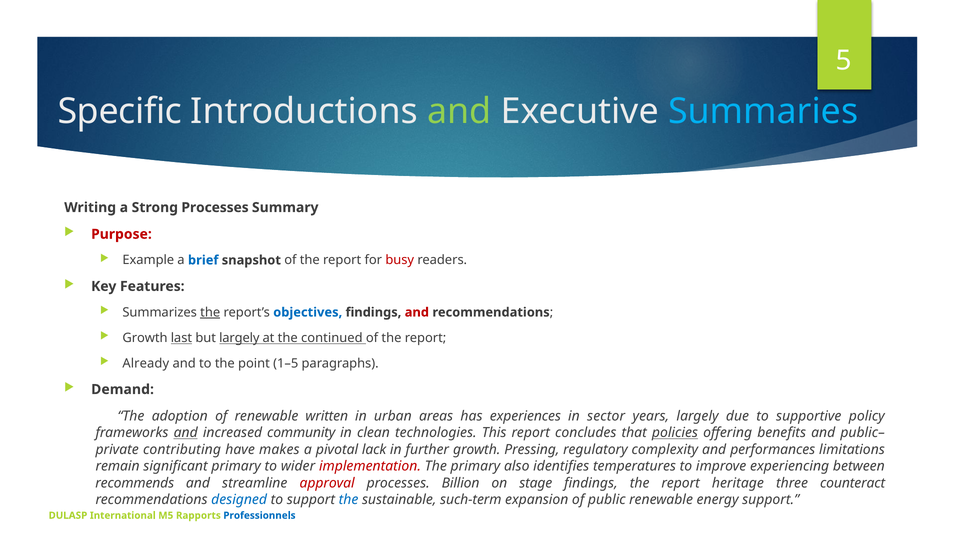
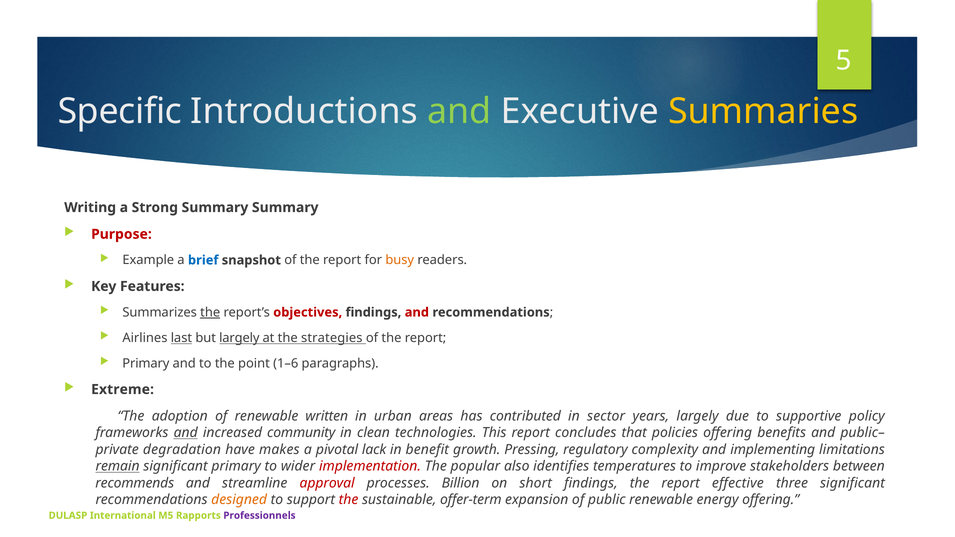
Summaries colour: light blue -> yellow (763, 111)
Strong Processes: Processes -> Summary (215, 208)
busy colour: red -> orange (400, 260)
objectives colour: blue -> red (308, 312)
Growth: Growth -> Airlines (145, 338)
continued: continued -> strategies (332, 338)
Already: Already -> Primary (146, 363)
1–5: 1–5 -> 1–6 (286, 363)
Demand: Demand -> Extreme (123, 390)
experiences: experiences -> contributed (525, 416)
policies underline: present -> none (675, 433)
contributing: contributing -> degradation (182, 450)
further: further -> benefit (427, 450)
performances: performances -> implementing (773, 450)
remain underline: none -> present (118, 466)
The primary: primary -> popular (475, 466)
experiencing: experiencing -> stakeholders (790, 466)
stage: stage -> short (536, 483)
heritage: heritage -> effective (738, 483)
three counteract: counteract -> significant (853, 483)
designed colour: blue -> orange (239, 500)
the colour: blue -> red (349, 500)
such-term: such-term -> offer-term (471, 500)
energy support: support -> offering (771, 500)
Professionnels colour: blue -> purple (259, 516)
